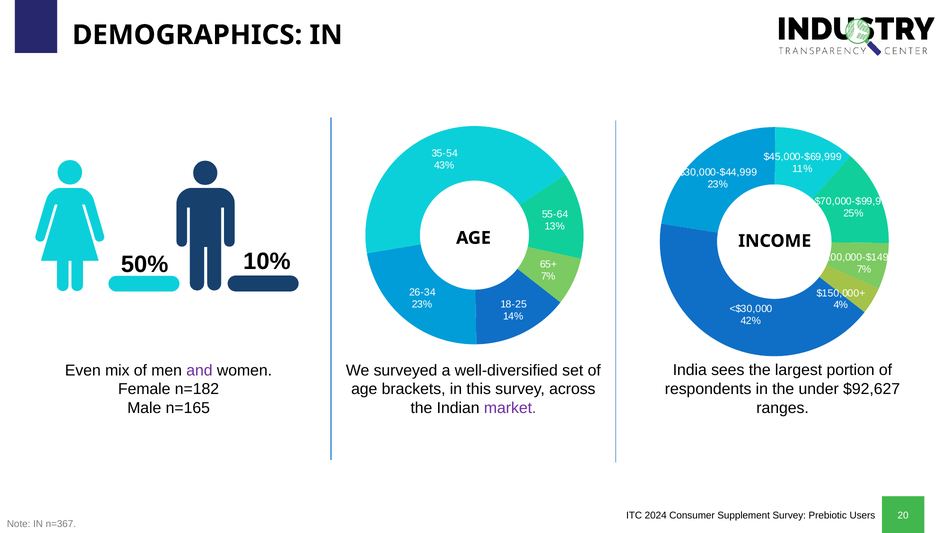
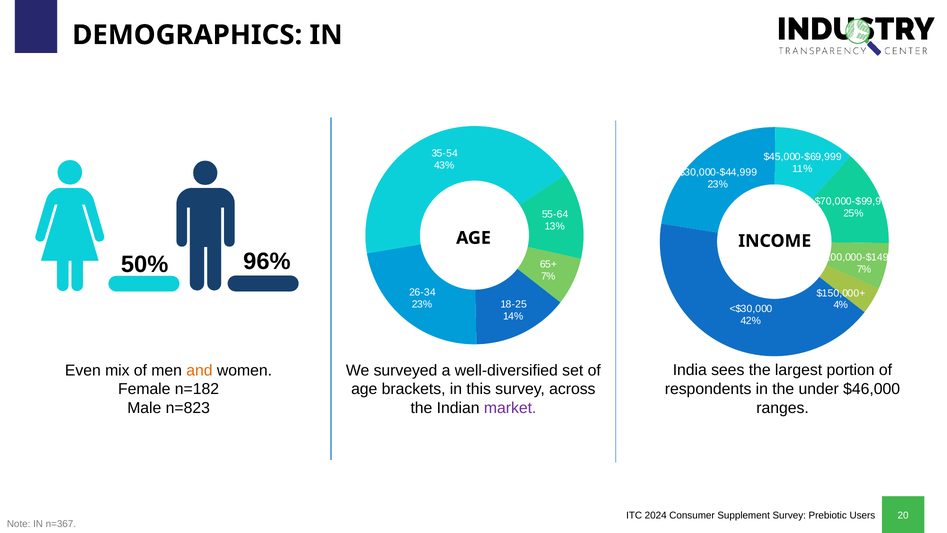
10%: 10% -> 96% (267, 261)
and colour: purple -> orange (199, 370)
$92,627: $92,627 -> $46,000 (872, 389)
n=165: n=165 -> n=823 (188, 408)
